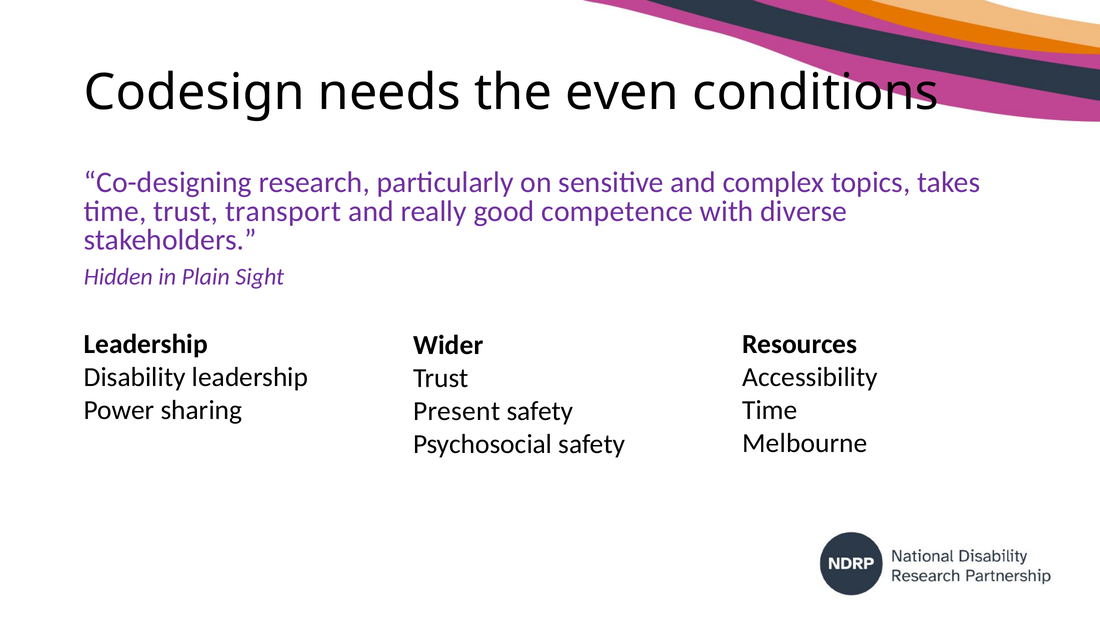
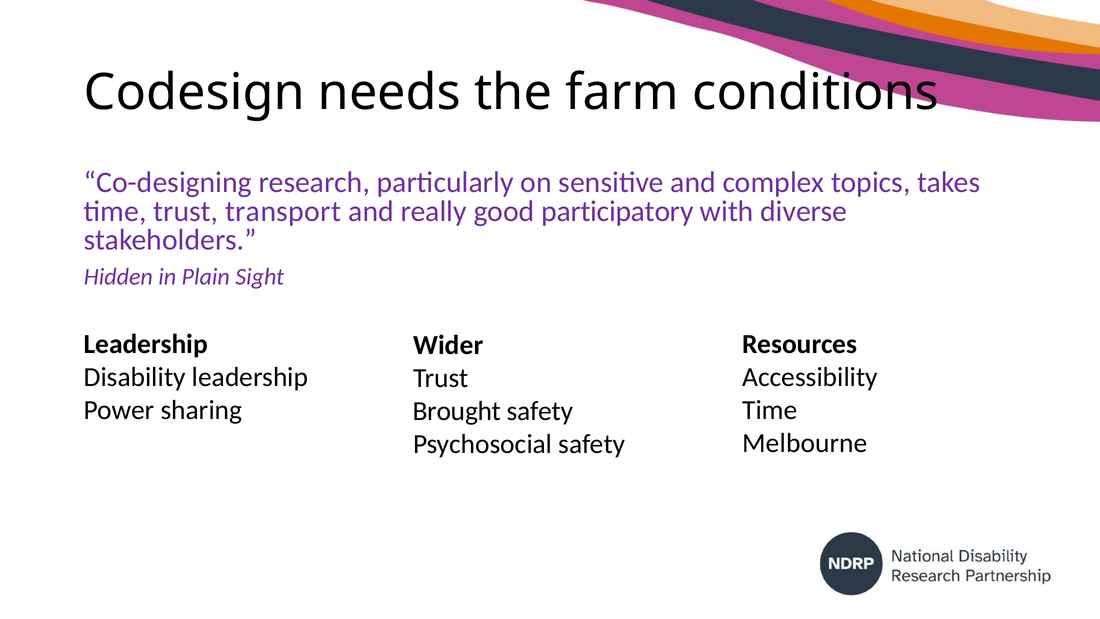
even: even -> farm (622, 92)
competence: competence -> participatory (617, 211)
Present: Present -> Brought (457, 411)
